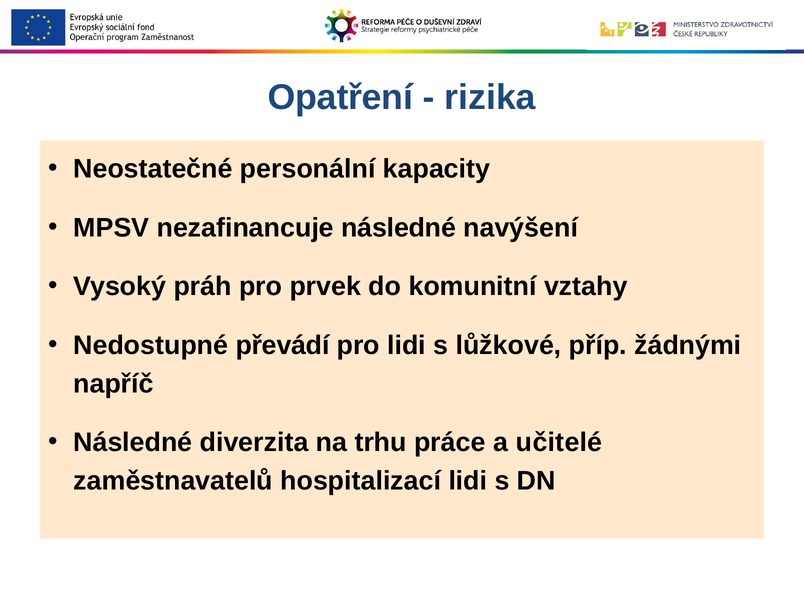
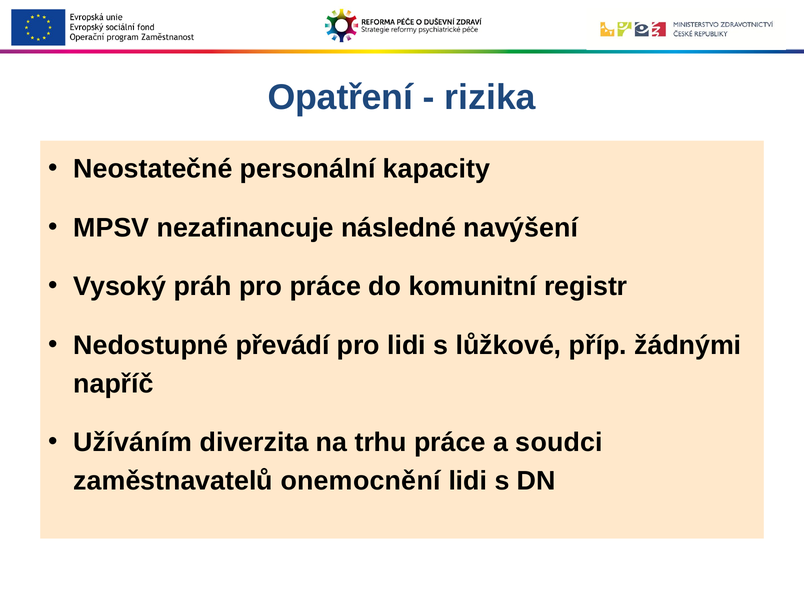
pro prvek: prvek -> práce (325, 286)
vztahy: vztahy -> registr (586, 286)
Následné: Následné -> Užíváním (133, 442)
učitelé: učitelé -> soudci (559, 442)
hospitalizací: hospitalizací -> onemocnění (361, 481)
